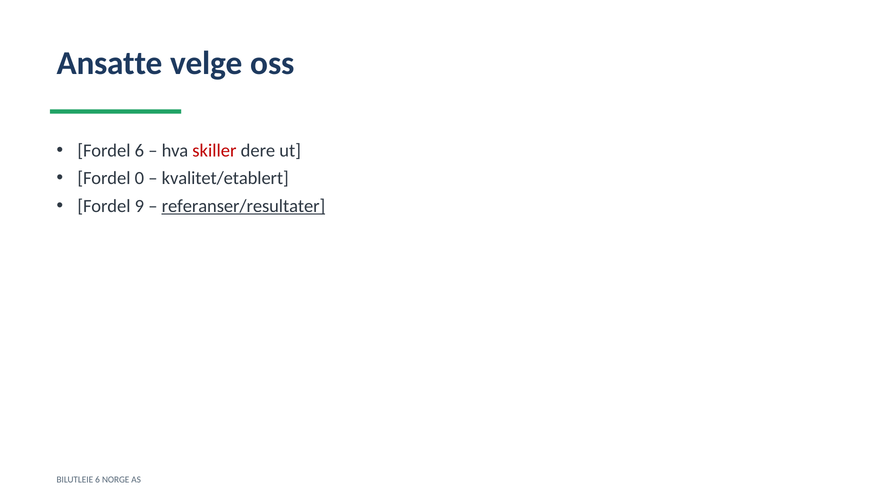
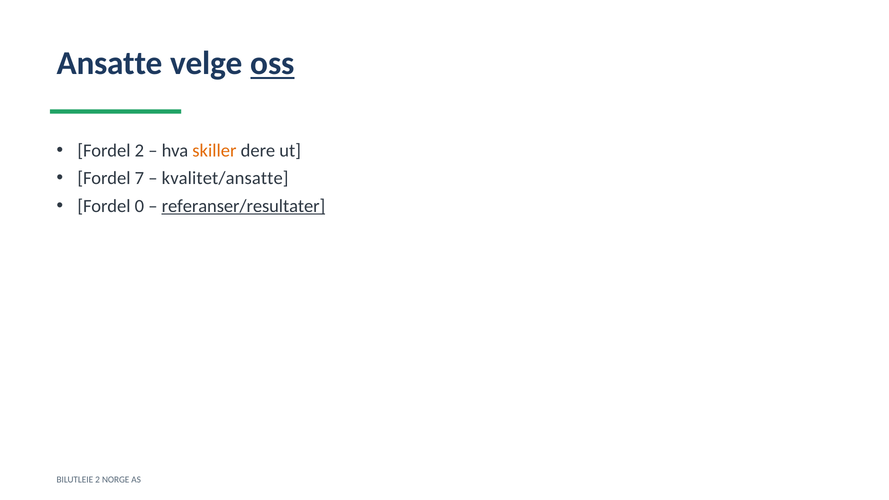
oss underline: none -> present (272, 63)
Fordel 6: 6 -> 2 (139, 151)
skiller colour: red -> orange (214, 151)
0: 0 -> 7 (139, 178)
kvalitet/etablert: kvalitet/etablert -> kvalitet/ansatte (225, 178)
9: 9 -> 0 (139, 206)
BILUTLEIE 6: 6 -> 2 (98, 480)
